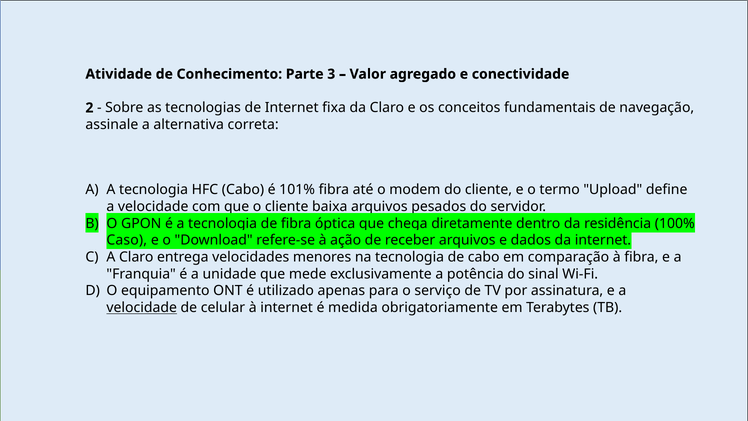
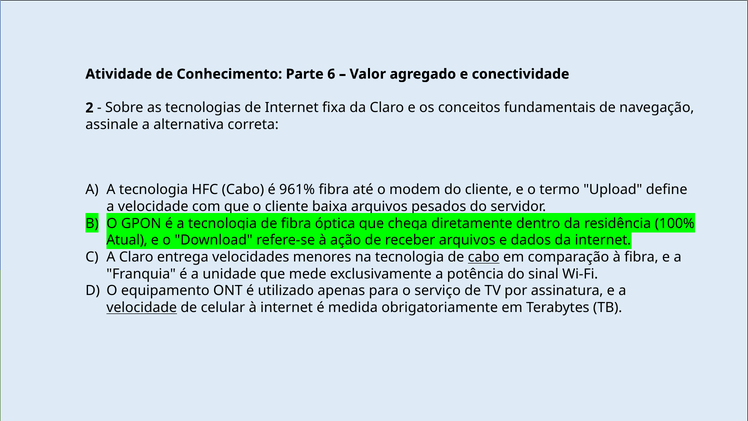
3: 3 -> 6 (331, 74)
101%: 101% -> 961% (297, 190)
Caso: Caso -> Atual (127, 240)
cabo underline: none -> present (484, 257)
